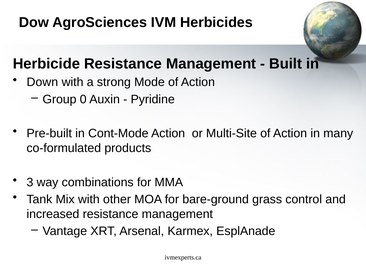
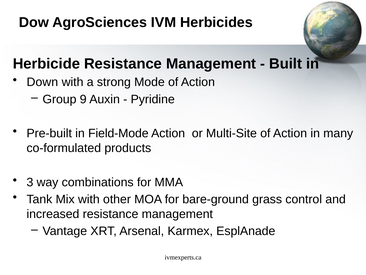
0: 0 -> 9 (83, 99)
Cont-Mode: Cont-Mode -> Field-Mode (118, 133)
